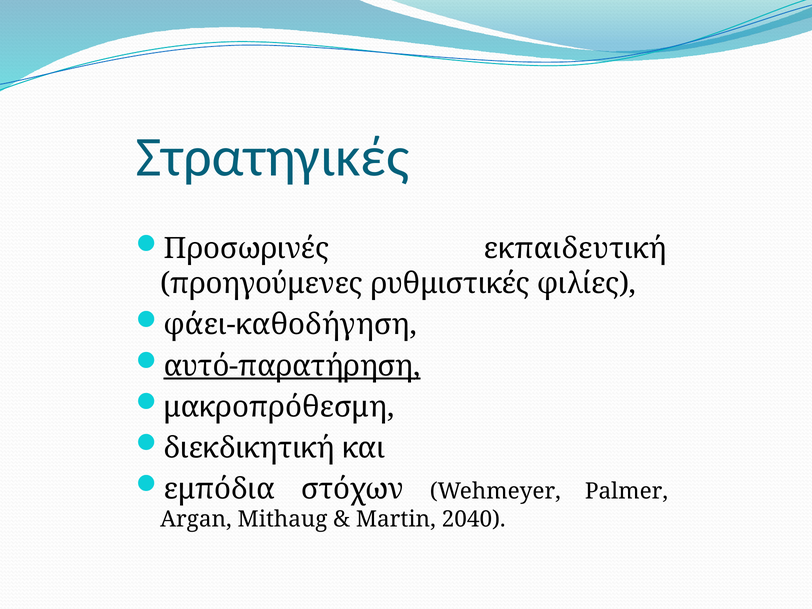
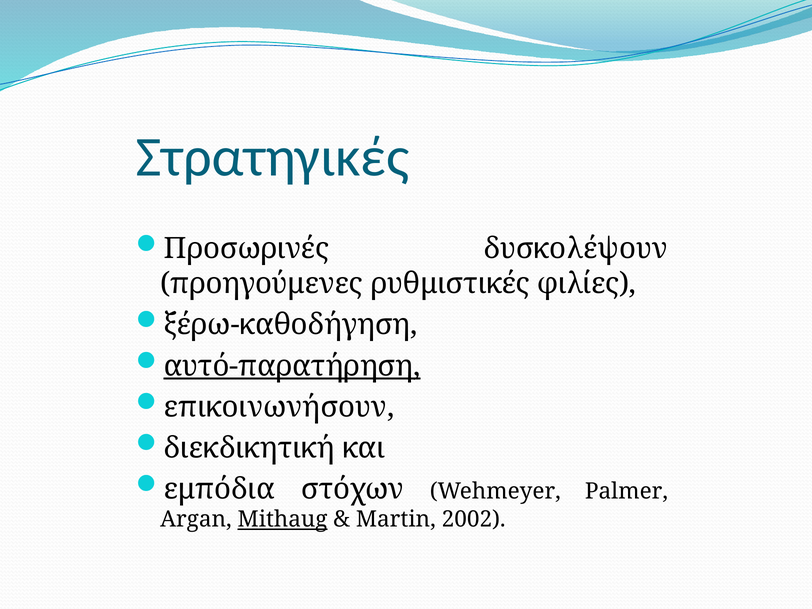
εκπαιδευτική: εκπαιδευτική -> δυσκολέψουν (576, 249)
φάει-καθοδήγηση: φάει-καθοδήγηση -> ξέρω-καθοδήγηση (291, 325)
μακροπρόθεσμη: μακροπρόθεσμη -> επικοινωνήσουν (279, 407)
Mithaug underline: none -> present (283, 520)
2040: 2040 -> 2002 (474, 520)
